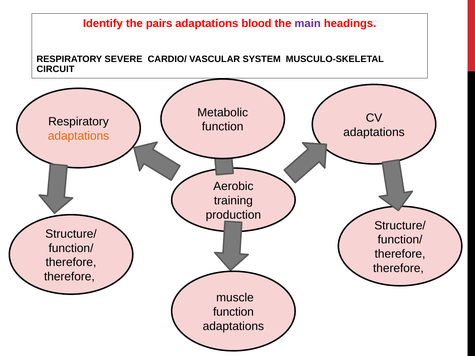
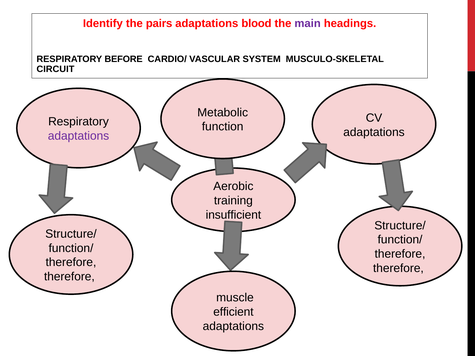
SEVERE: SEVERE -> BEFORE (124, 59)
adaptations colour: orange -> purple (78, 136)
production: production -> insufficient (233, 215)
function: function -> efficient (233, 312)
